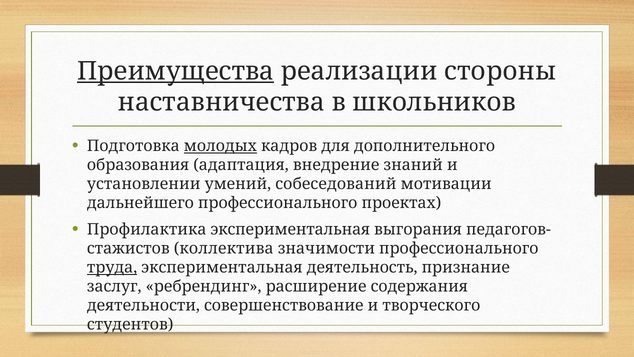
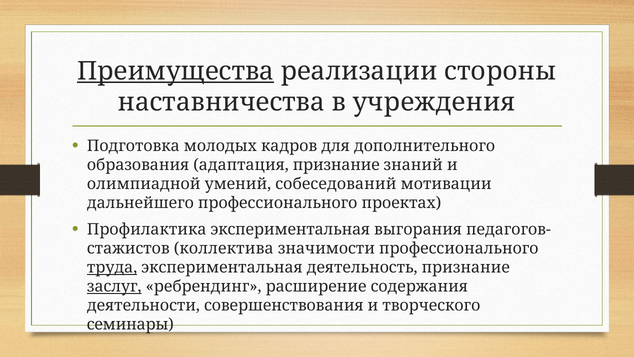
школьников: школьников -> учреждения (434, 102)
молодых underline: present -> none (220, 146)
адаптация внедрение: внедрение -> признание (336, 165)
установлении: установлении -> олимпиадной (144, 184)
заслуг underline: none -> present (114, 286)
совершенствование: совершенствование -> совершенствования (284, 305)
студентов: студентов -> семинары (130, 324)
